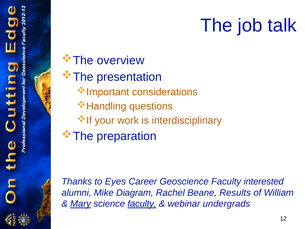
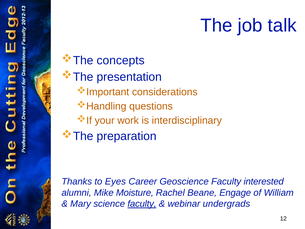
overview: overview -> concepts (121, 60)
Diagram: Diagram -> Moisture (135, 192)
Results: Results -> Engage (235, 192)
Mary underline: present -> none (81, 204)
